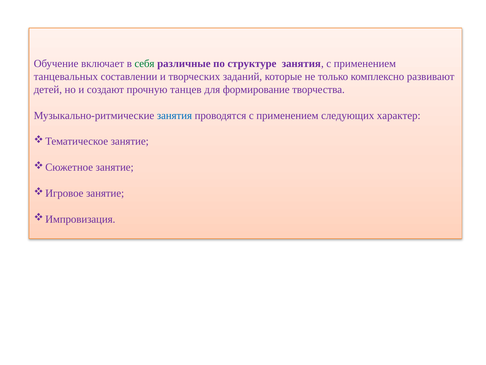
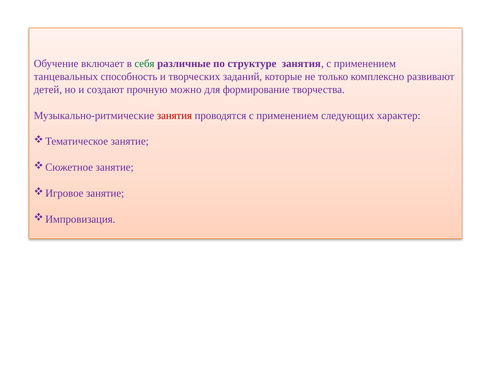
составлении: составлении -> способность (129, 76)
танцев: танцев -> можно (186, 89)
занятия colour: blue -> red (174, 115)
